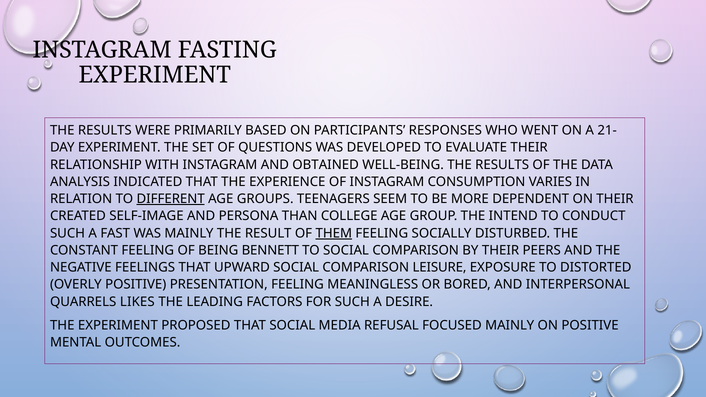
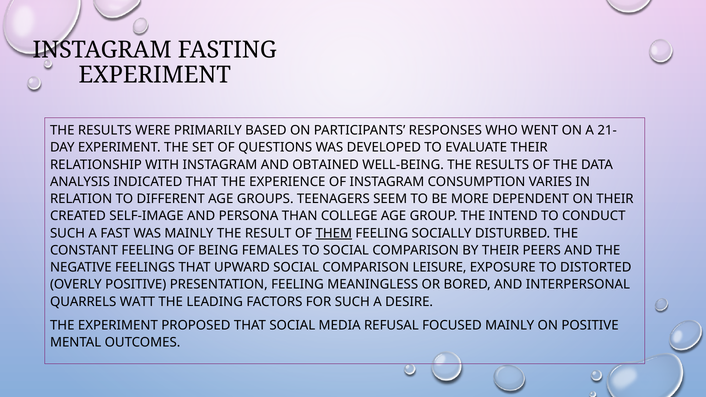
DIFFERENT underline: present -> none (171, 199)
BENNETT: BENNETT -> FEMALES (270, 250)
LIKES: LIKES -> WATT (137, 302)
